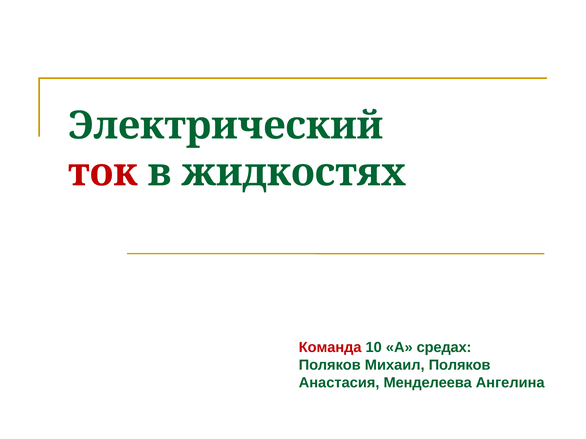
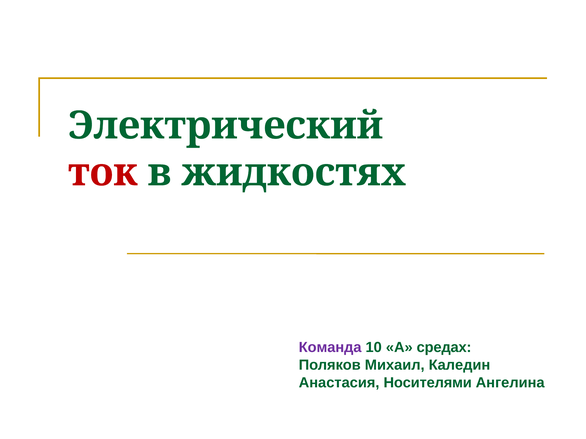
Команда colour: red -> purple (330, 348)
Михаил Поляков: Поляков -> Каледин (459, 365)
Менделеева: Менделеева -> Носителями (428, 383)
